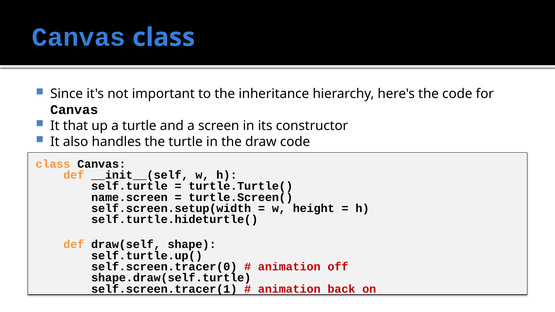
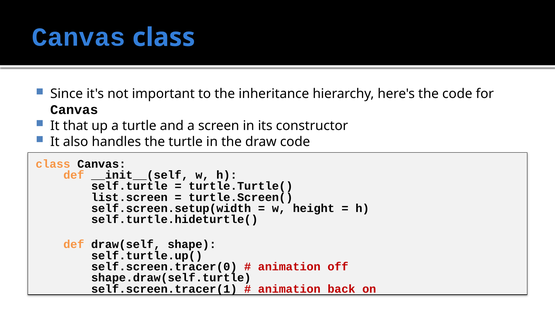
name.screen: name.screen -> list.screen (129, 197)
